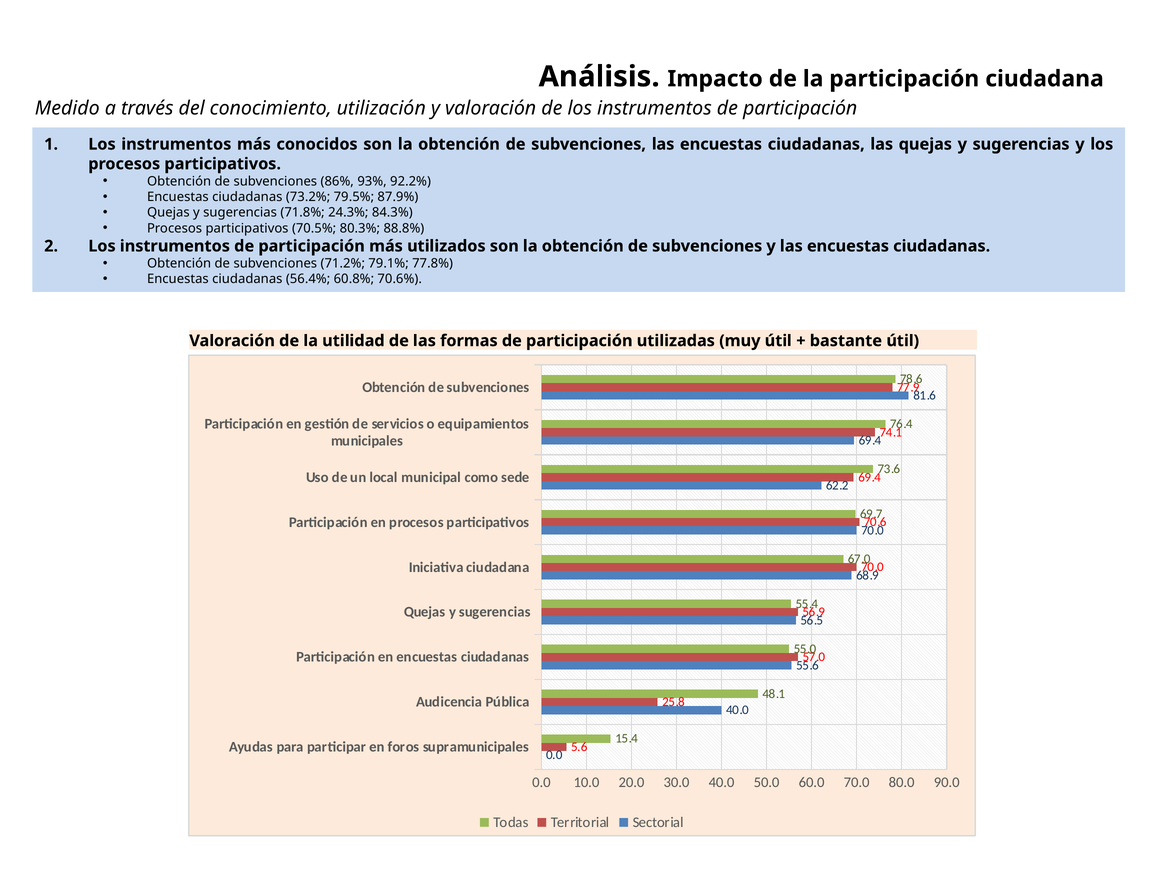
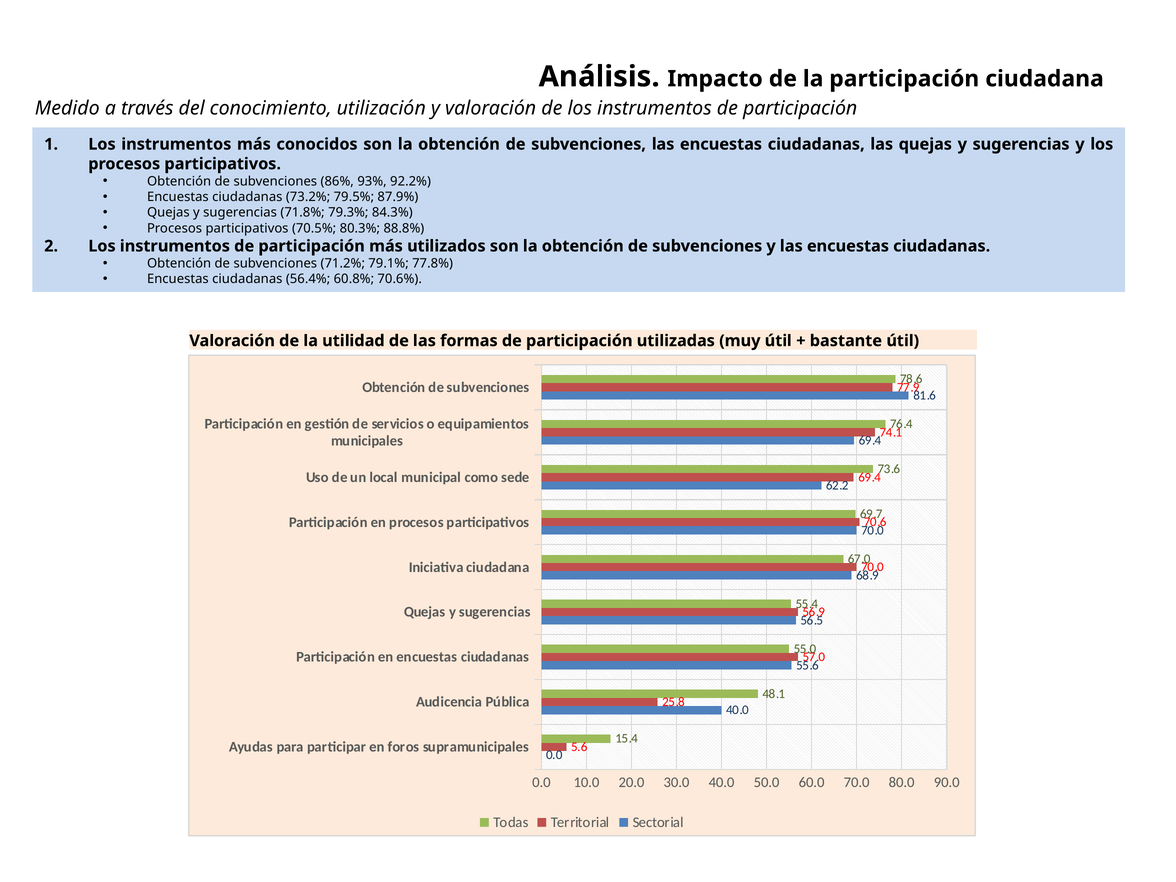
24.3%: 24.3% -> 79.3% (348, 213)
